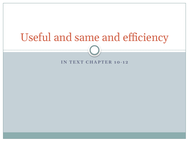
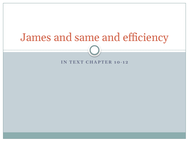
Useful: Useful -> James (36, 37)
